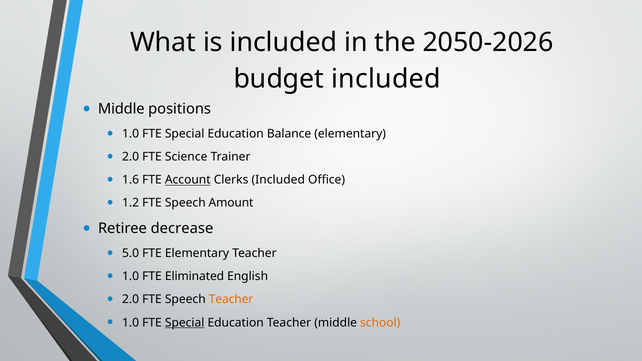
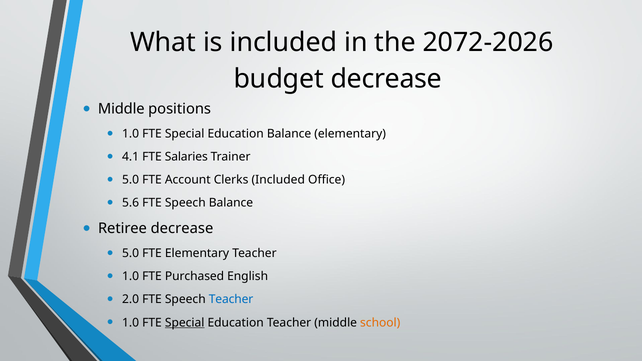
2050-2026: 2050-2026 -> 2072-2026 (488, 43)
budget included: included -> decrease (386, 79)
2.0: 2.0 -> 4.1 (131, 157)
Science: Science -> Salaries (186, 157)
1.6: 1.6 -> 5.0 (131, 180)
Account underline: present -> none (188, 180)
1.2: 1.2 -> 5.6 (131, 203)
Speech Amount: Amount -> Balance (231, 203)
Eliminated: Eliminated -> Purchased (195, 277)
Teacher colour: orange -> blue (231, 300)
